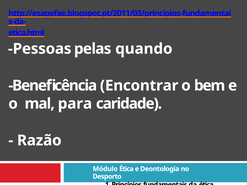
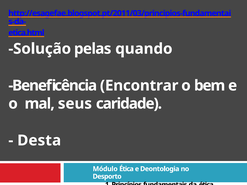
Pessoas: Pessoas -> Solução (40, 49)
para: para -> seus (75, 104)
Razão: Razão -> Desta (39, 141)
